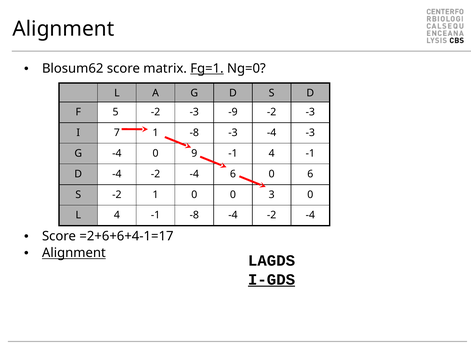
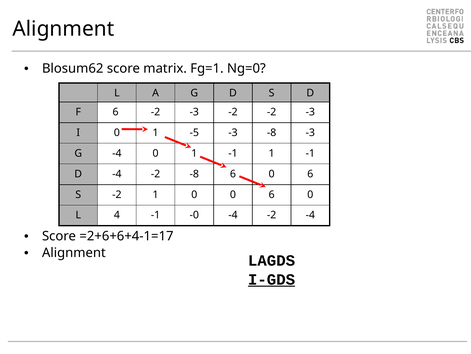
Fg=1 underline: present -> none (207, 68)
F 5: 5 -> 6 (116, 112)
-3 -9: -9 -> -2 (233, 112)
I 7: 7 -> 0 (117, 132)
1 -8: -8 -> -5 (194, 132)
-3 -4: -4 -> -8 (272, 132)
-4 0 9: 9 -> 1 (194, 153)
-1 4: 4 -> 1 (272, 153)
D -4 -2 -4: -4 -> -8 (194, 174)
0 0 3: 3 -> 6 (272, 194)
-1 -8: -8 -> -0 (194, 215)
Alignment underline: present -> none (74, 252)
